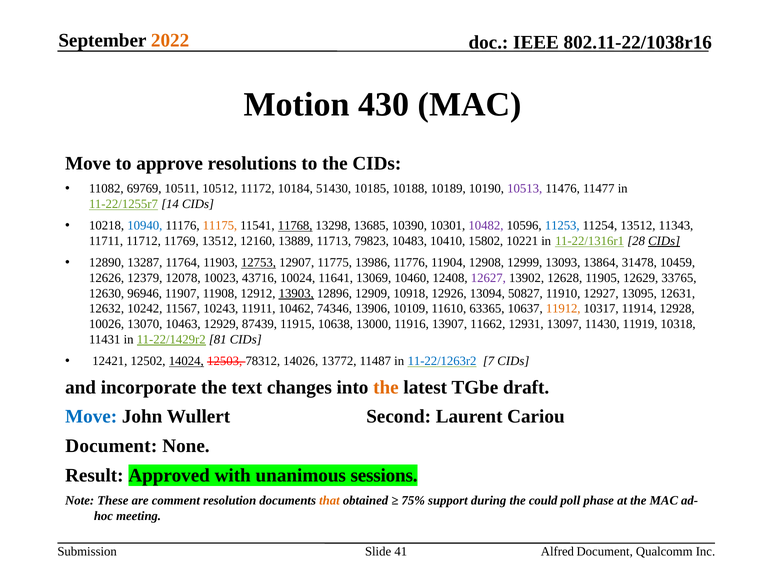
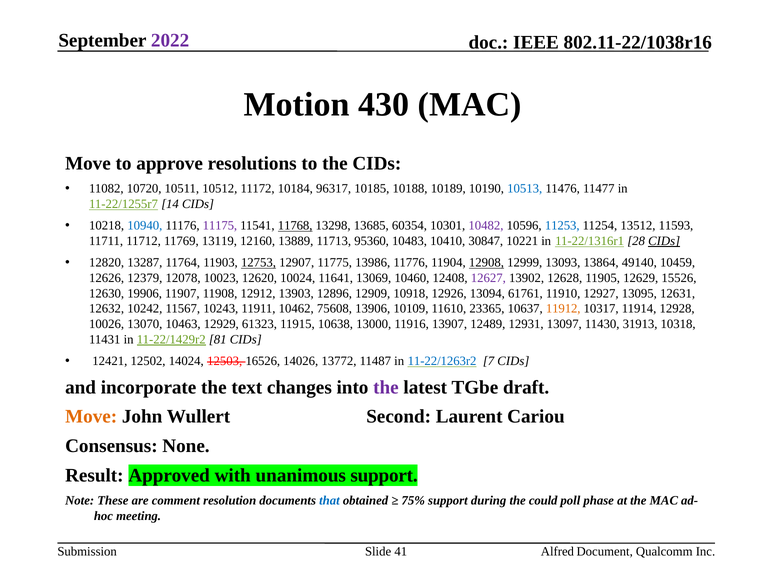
2022 colour: orange -> purple (170, 41)
69769: 69769 -> 10720 (144, 188)
51430: 51430 -> 96317 (334, 188)
10513 colour: purple -> blue (525, 188)
11175 colour: orange -> purple (220, 225)
10390: 10390 -> 60354 (410, 225)
11343: 11343 -> 11593 (676, 225)
11769 13512: 13512 -> 13119 (219, 241)
79823: 79823 -> 95360 (372, 241)
15802: 15802 -> 30847 (486, 241)
12890: 12890 -> 12820 (107, 263)
12908 underline: none -> present (486, 263)
31478: 31478 -> 49140 (639, 263)
43716: 43716 -> 12620 (260, 278)
33765: 33765 -> 15526 (679, 278)
96946: 96946 -> 19906 (145, 293)
13903 underline: present -> none (296, 293)
50827: 50827 -> 61761 (525, 293)
74346: 74346 -> 75608 (334, 308)
63365: 63365 -> 23365 (487, 308)
87439: 87439 -> 61323 (260, 324)
11662: 11662 -> 12489 (488, 324)
11919: 11919 -> 31913 (640, 324)
14024 underline: present -> none (186, 361)
78312: 78312 -> 16526 (263, 361)
the colour: orange -> purple (386, 387)
Move colour: blue -> orange (91, 416)
Document: Document -> Consensus (111, 446)
unanimous sessions: sessions -> support (384, 475)
that colour: orange -> blue (329, 500)
